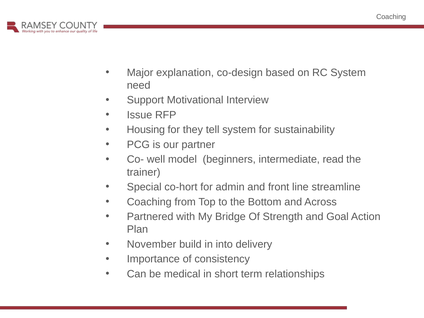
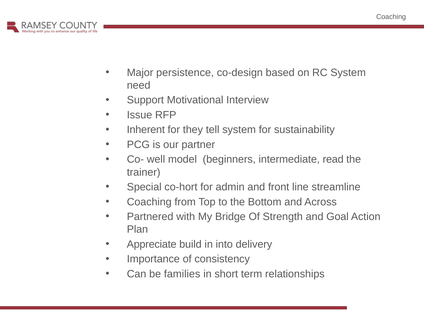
explanation: explanation -> persistence (185, 73)
Housing: Housing -> Inherent (146, 130)
November: November -> Appreciate (152, 244)
medical: medical -> families (182, 274)
